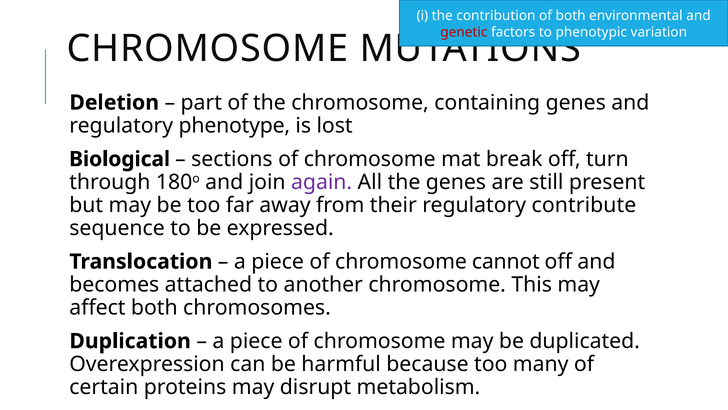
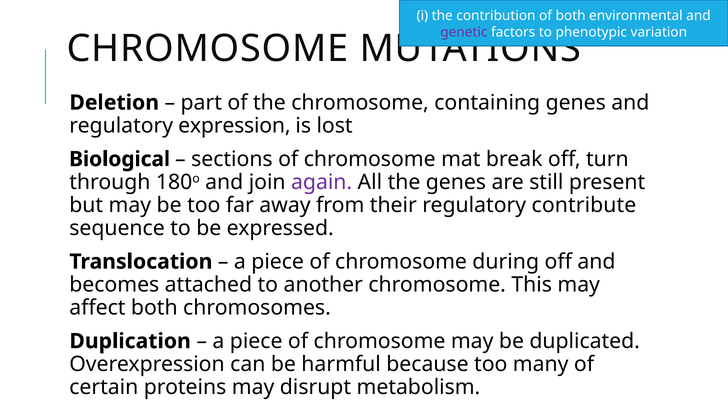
genetic colour: red -> purple (464, 32)
phenotype: phenotype -> expression (234, 125)
cannot: cannot -> during (506, 261)
